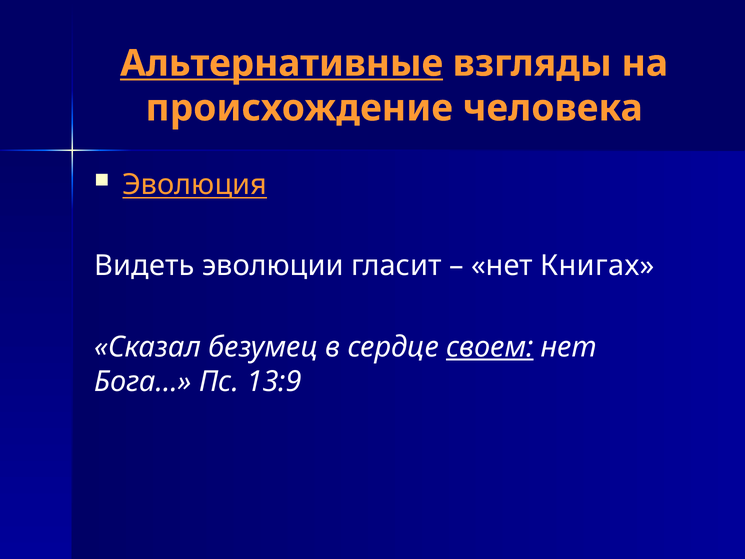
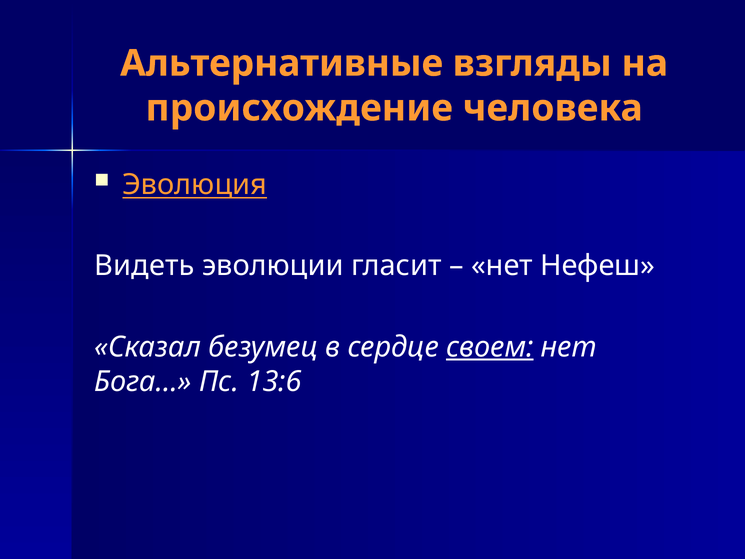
Альтернативные underline: present -> none (282, 63)
Книгах: Книгах -> Нефеш (598, 266)
13:9: 13:9 -> 13:6 (274, 382)
